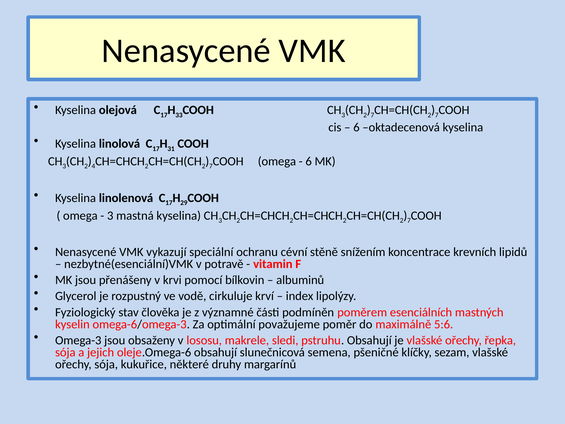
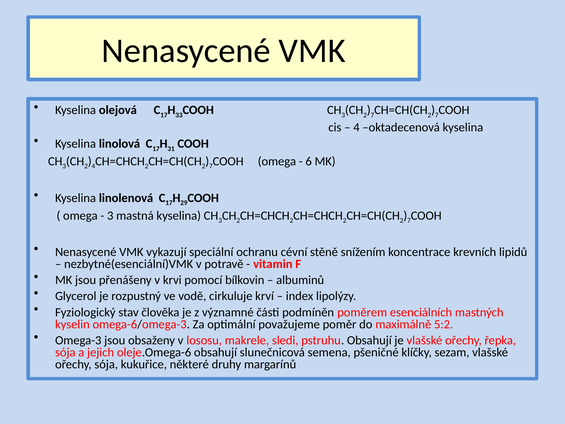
6: 6 -> 4 (356, 127)
5:6: 5:6 -> 5:2 (444, 324)
